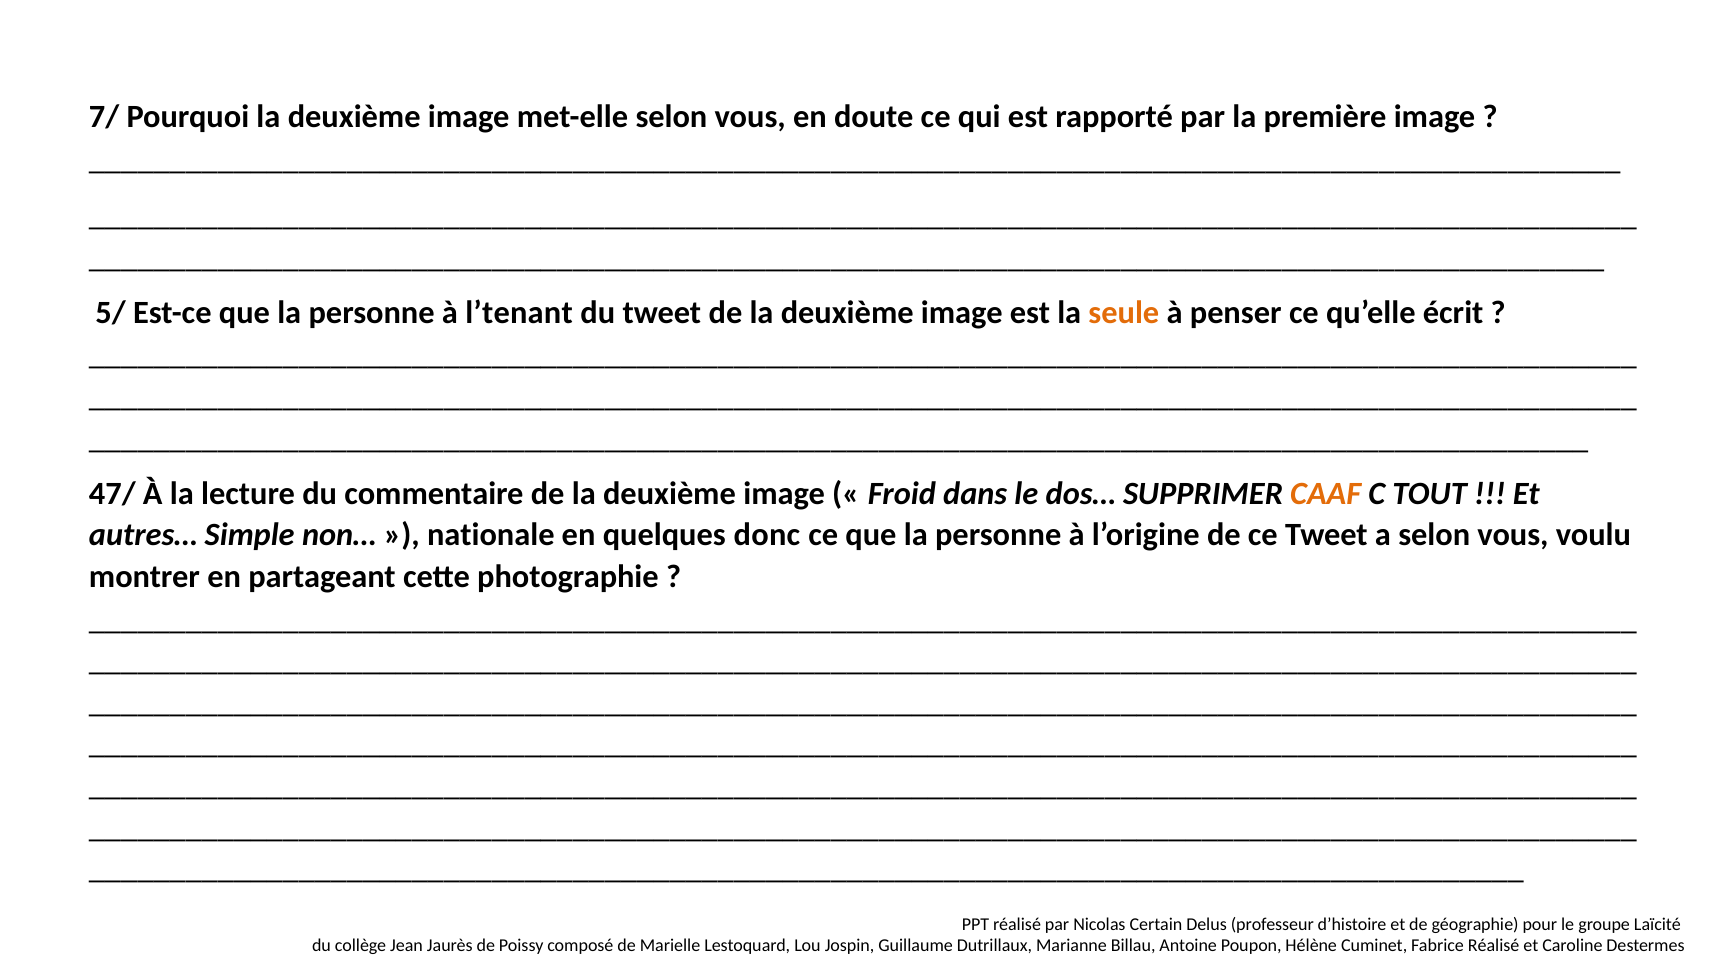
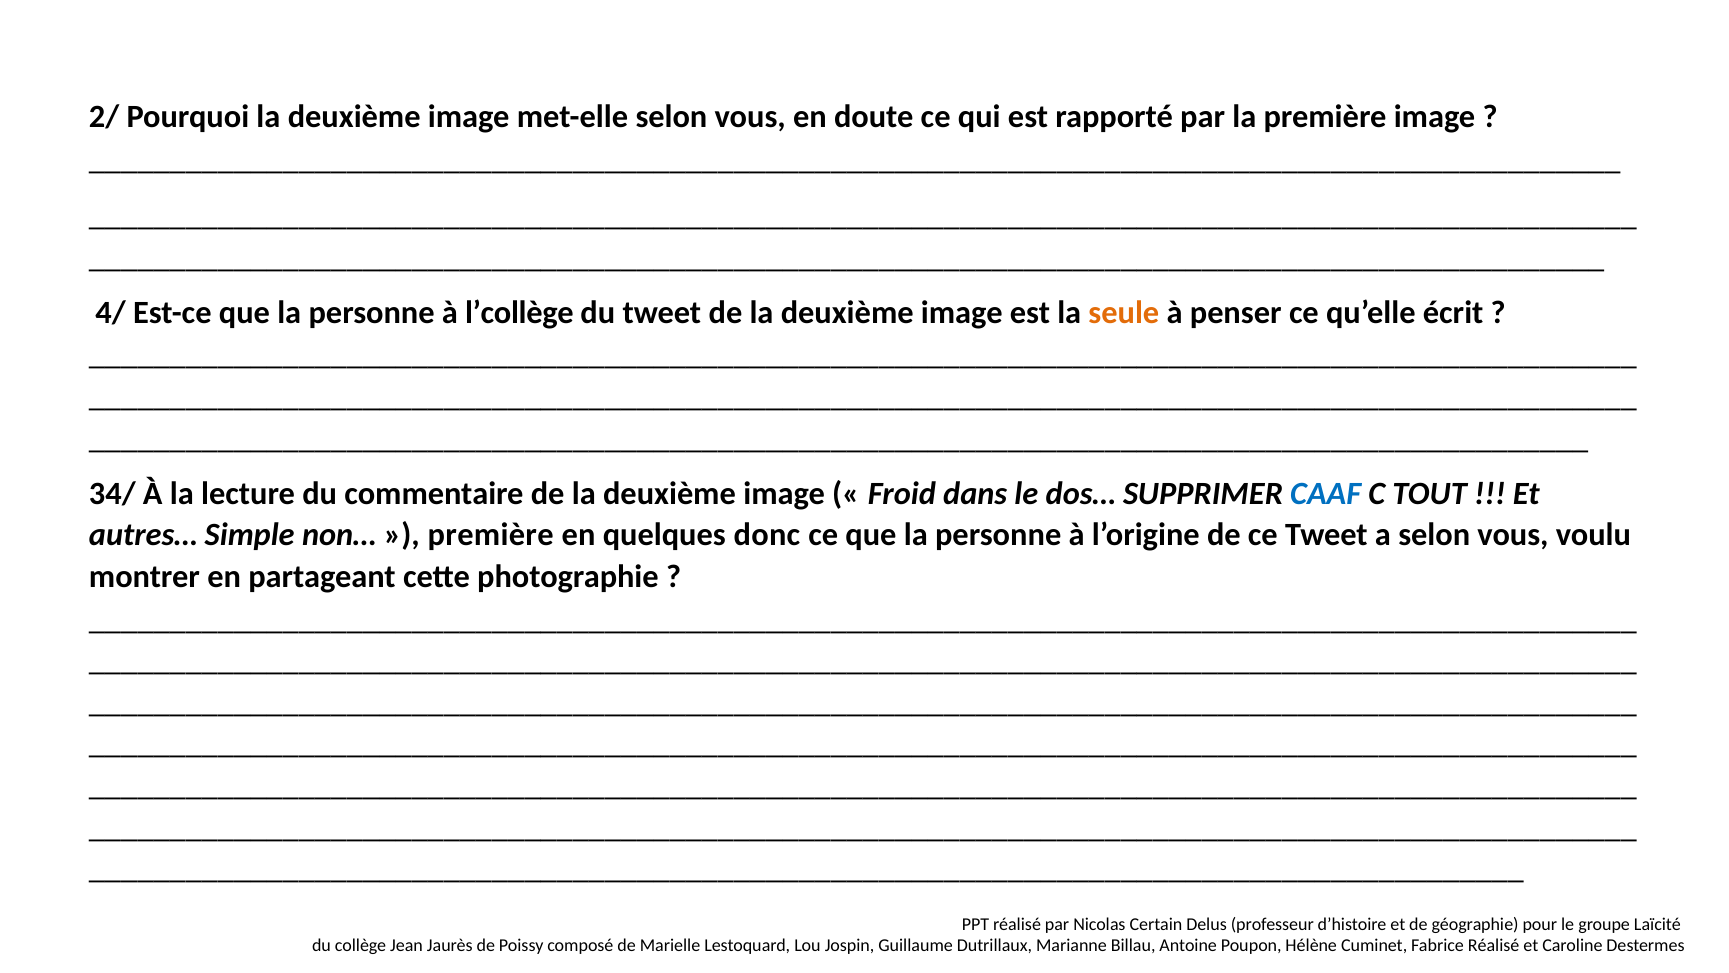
7/: 7/ -> 2/ (104, 117)
5/: 5/ -> 4/ (111, 312)
l’tenant: l’tenant -> l’collège (519, 312)
47/: 47/ -> 34/ (112, 493)
CAAF colour: orange -> blue (1326, 493)
nationale: nationale -> première (491, 535)
